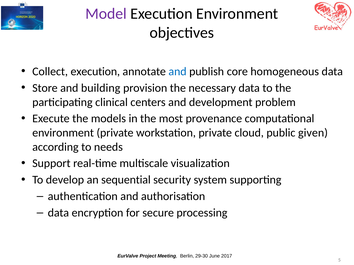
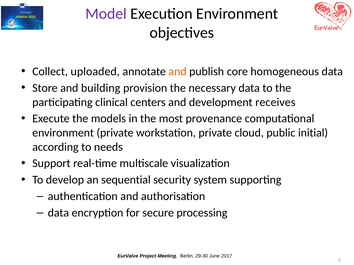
Collect execution: execution -> uploaded (95, 72)
and colour: blue -> orange (178, 72)
problem: problem -> receives (275, 102)
given: given -> initial (313, 133)
